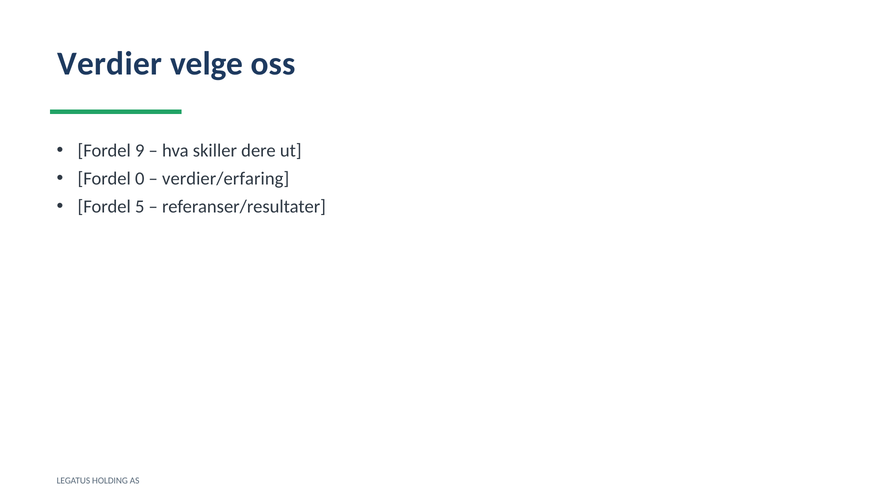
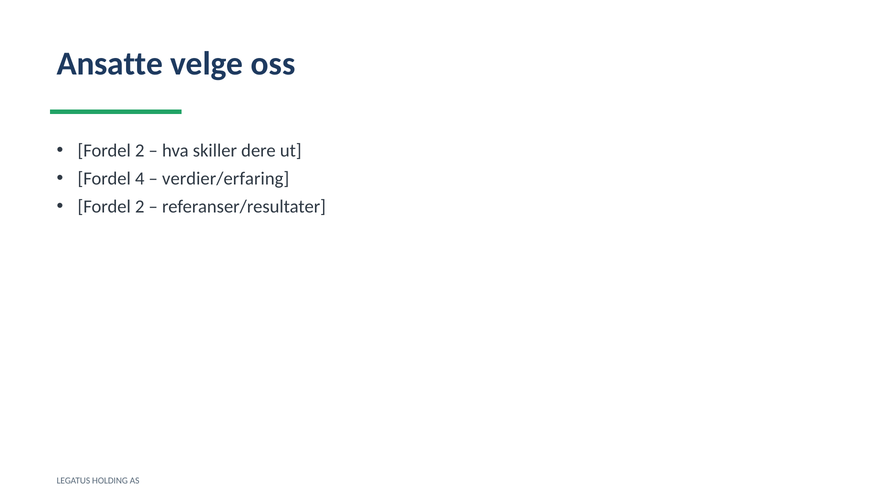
Verdier: Verdier -> Ansatte (110, 64)
9: 9 -> 2 (140, 151)
0: 0 -> 4 (140, 179)
5: 5 -> 2 (140, 207)
